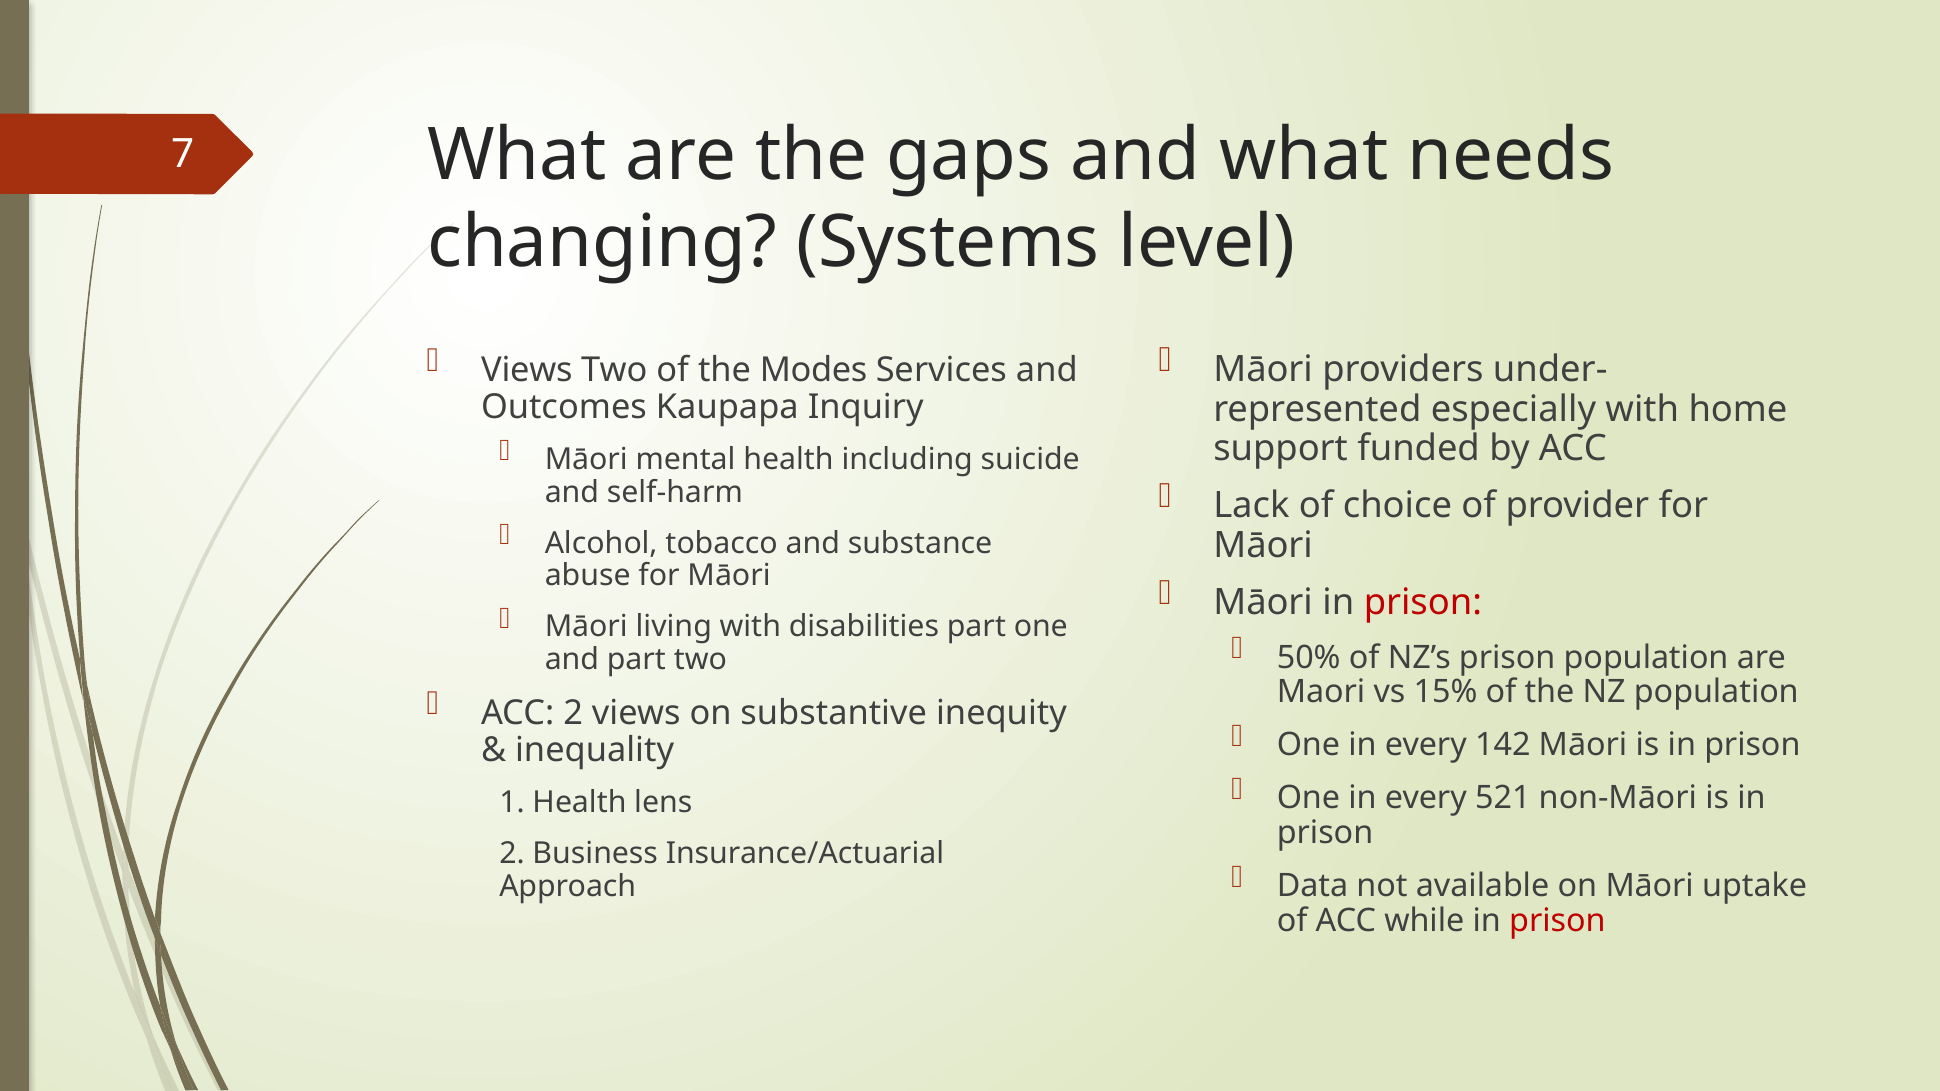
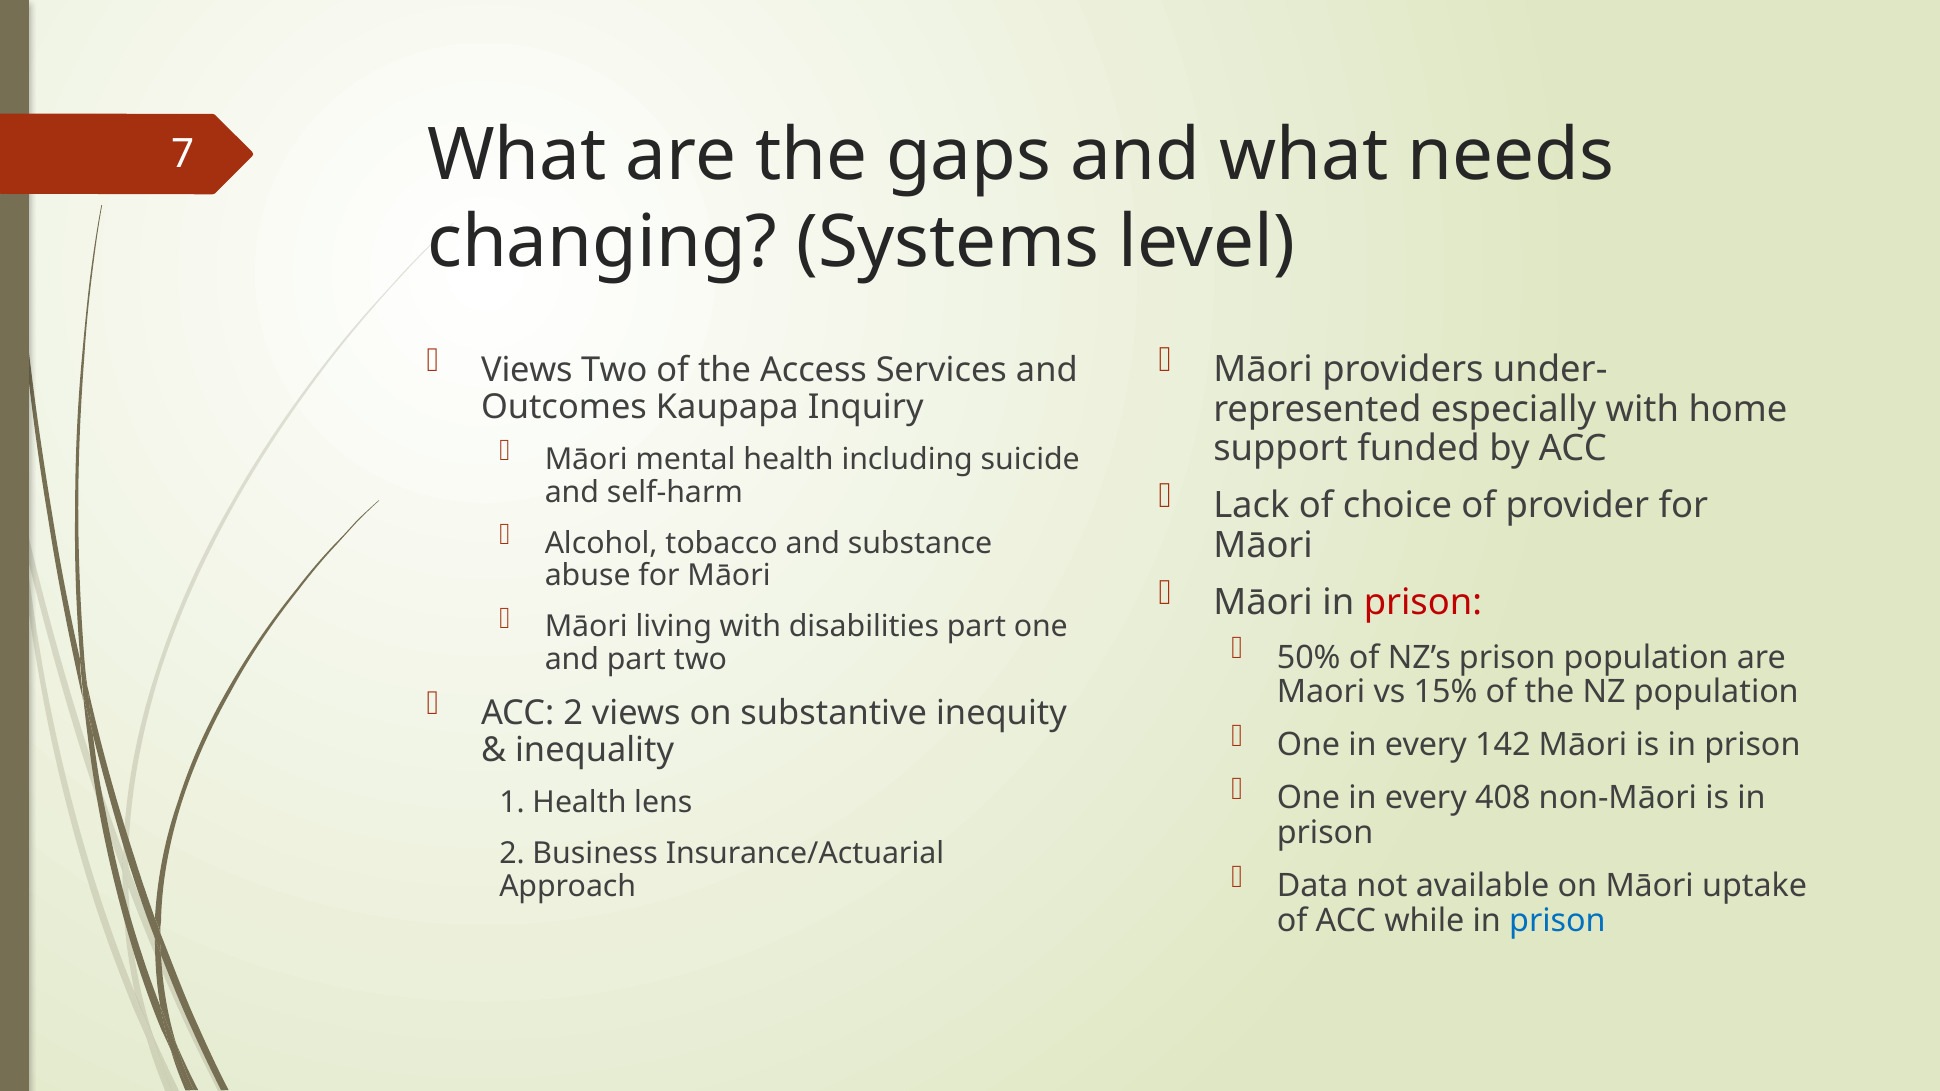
Modes: Modes -> Access (813, 370)
521: 521 -> 408 (1503, 798)
prison colour: red -> blue (1557, 921)
